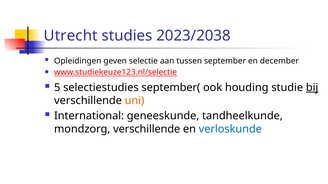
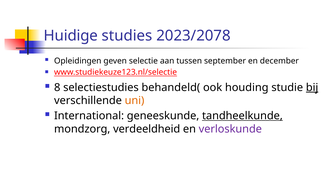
Utrecht: Utrecht -> Huidige (71, 36)
2023/2038: 2023/2038 -> 2023/2078 (193, 36)
5: 5 -> 8 (57, 88)
september(: september( -> behandeld( (171, 88)
tandheelkunde underline: none -> present (242, 116)
mondzorg verschillende: verschillende -> verdeeldheid (147, 129)
verloskunde colour: blue -> purple (230, 129)
